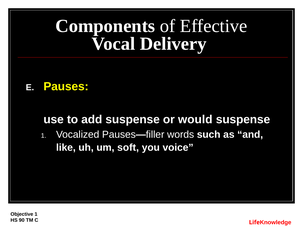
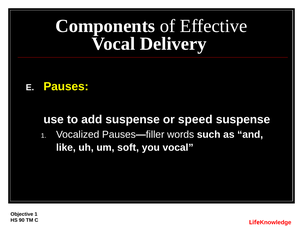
would: would -> speed (195, 120)
you voice: voice -> vocal (178, 148)
